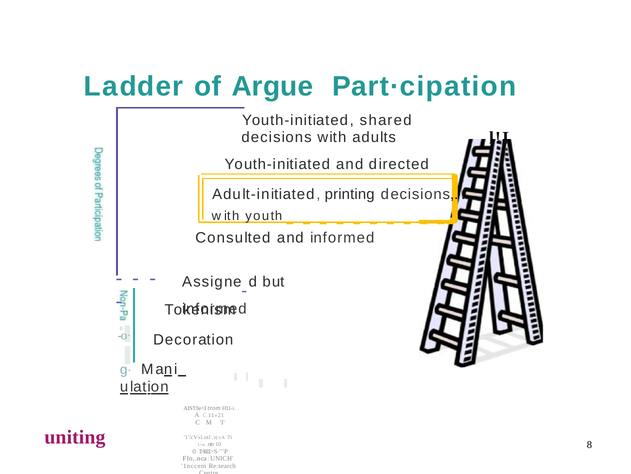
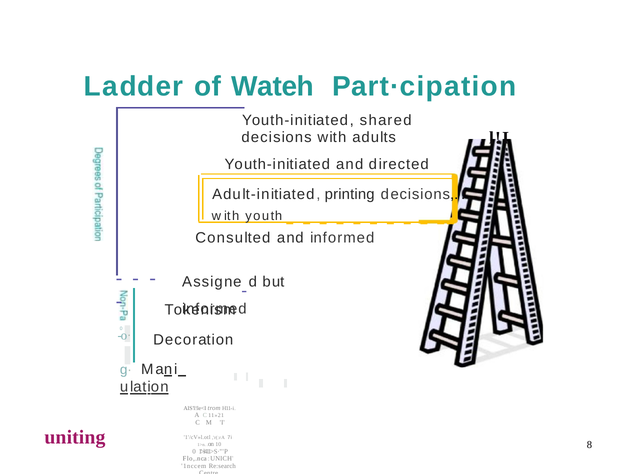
Argue: Argue -> Wateh (273, 86)
